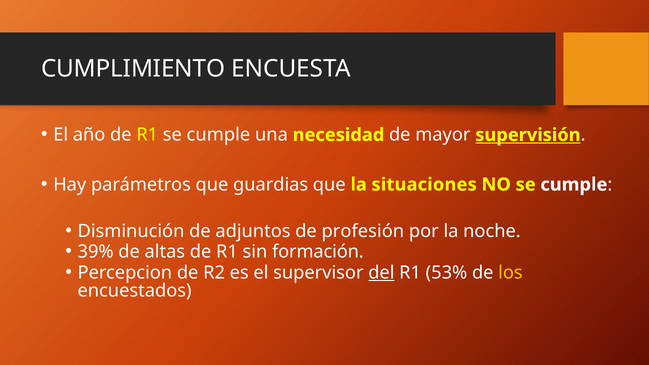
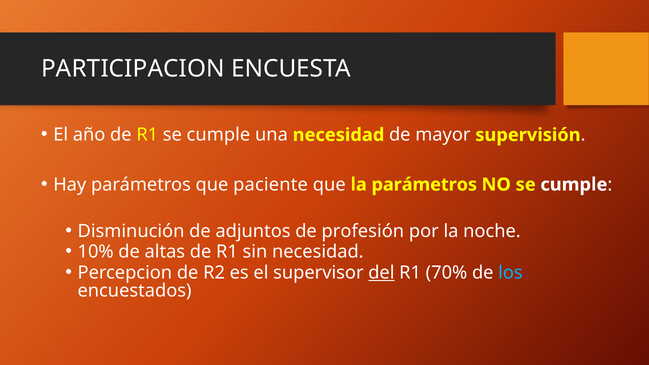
CUMPLIMIENTO: CUMPLIMIENTO -> PARTICIPACION (133, 69)
supervisión underline: present -> none (528, 135)
guardias: guardias -> paciente (271, 185)
la situaciones: situaciones -> parámetros (424, 185)
39%: 39% -> 10% (96, 252)
sin formación: formación -> necesidad (318, 252)
53%: 53% -> 70% (447, 273)
los colour: yellow -> light blue (510, 273)
